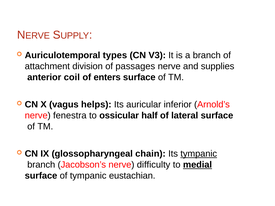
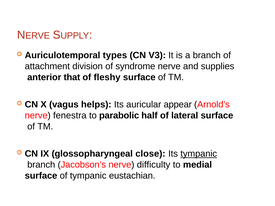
passages: passages -> syndrome (135, 66)
coil: coil -> that (72, 77)
enters: enters -> fleshy (107, 77)
inferior: inferior -> appear (178, 105)
ossicular: ossicular -> parabolic (119, 116)
chain: chain -> close (150, 154)
medial underline: present -> none (197, 165)
